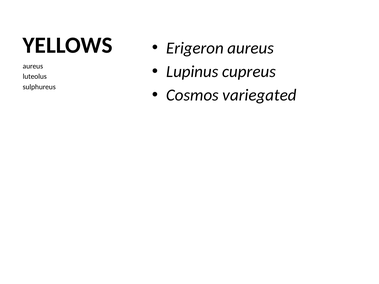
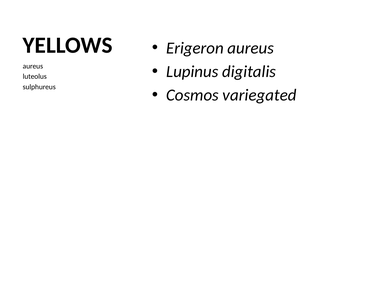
cupreus: cupreus -> digitalis (249, 72)
